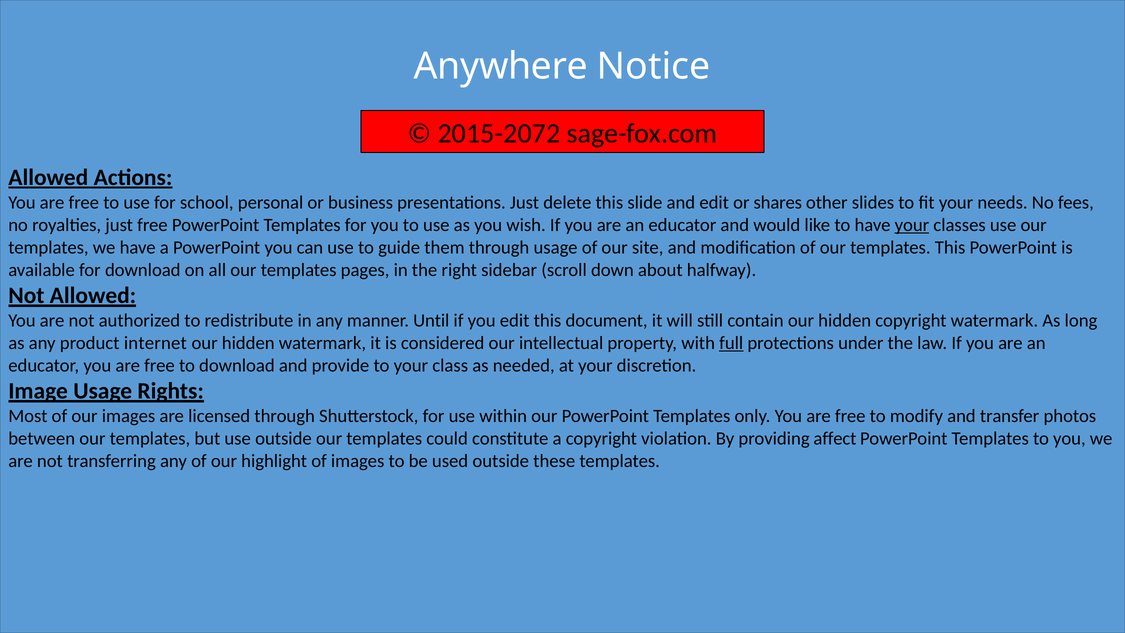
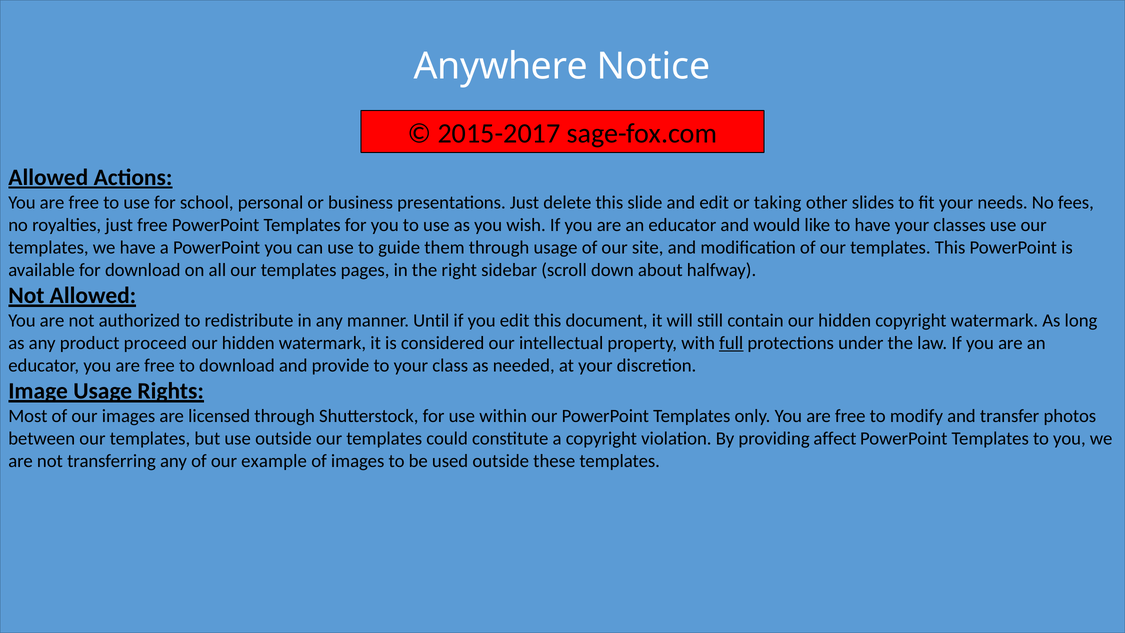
2015-2072: 2015-2072 -> 2015-2017 (499, 133)
shares: shares -> taking (778, 202)
your underline: present -> none (912, 225)
internet: internet -> proceed (155, 343)
highlight: highlight -> example (274, 461)
